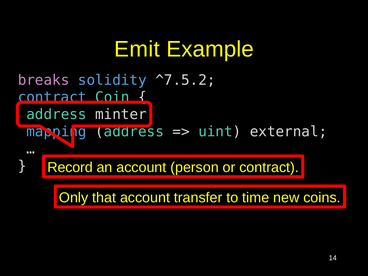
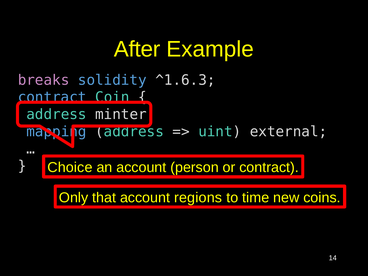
Emit: Emit -> After (137, 49)
^7.5.2: ^7.5.2 -> ^1.6.3 (185, 80)
Record: Record -> Choice (70, 167)
transfer: transfer -> regions (198, 198)
